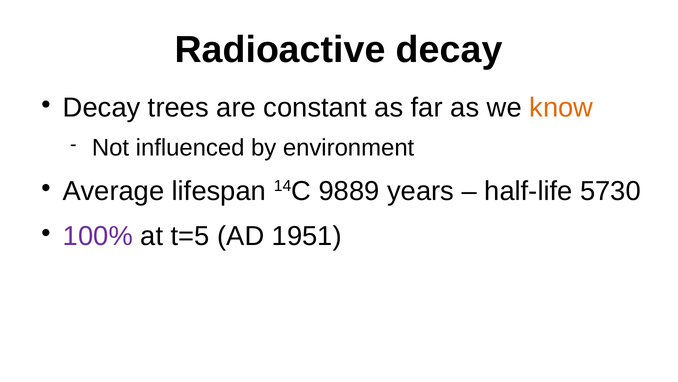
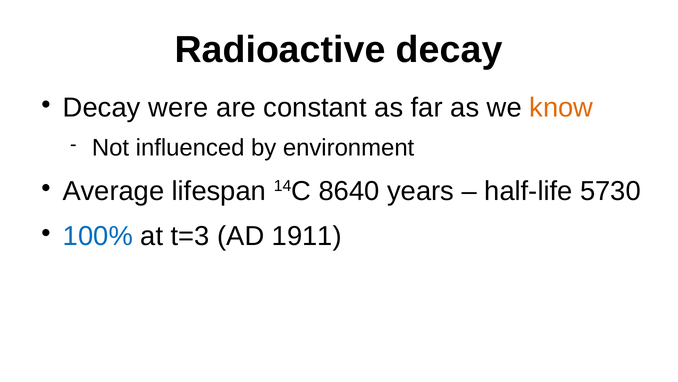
trees: trees -> were (178, 108)
9889: 9889 -> 8640 (349, 191)
100% colour: purple -> blue (98, 236)
t=5: t=5 -> t=3 (190, 236)
1951: 1951 -> 1911 (307, 236)
